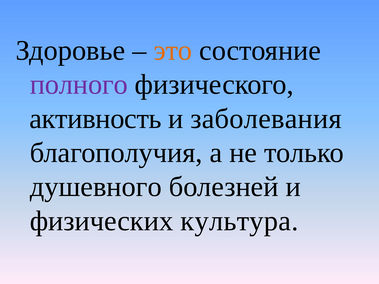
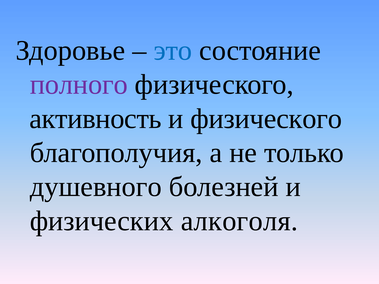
это colour: orange -> blue (173, 51)
и заболевания: заболевания -> физического (266, 119)
культура: культура -> алкоголя (239, 221)
